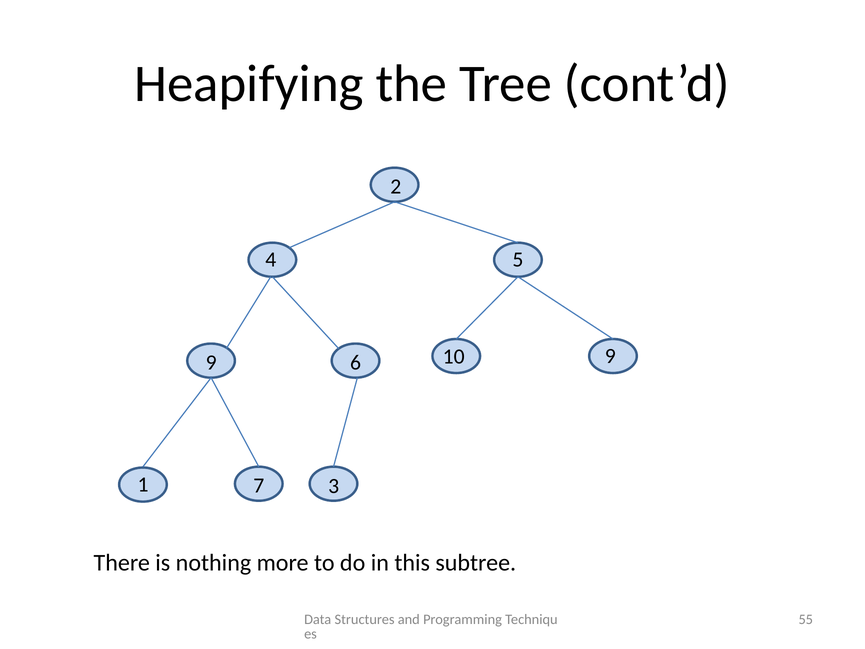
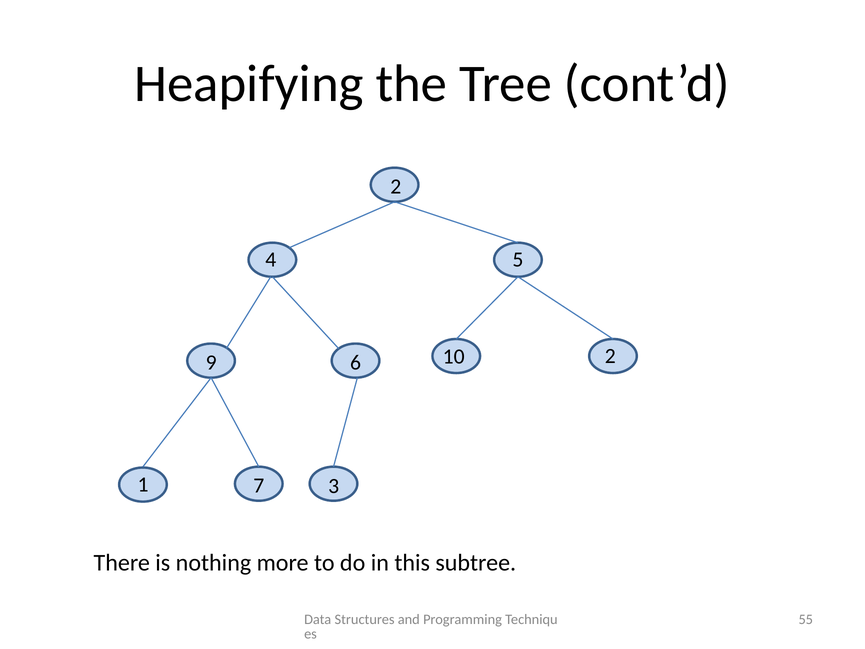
9 9: 9 -> 2 (610, 356)
